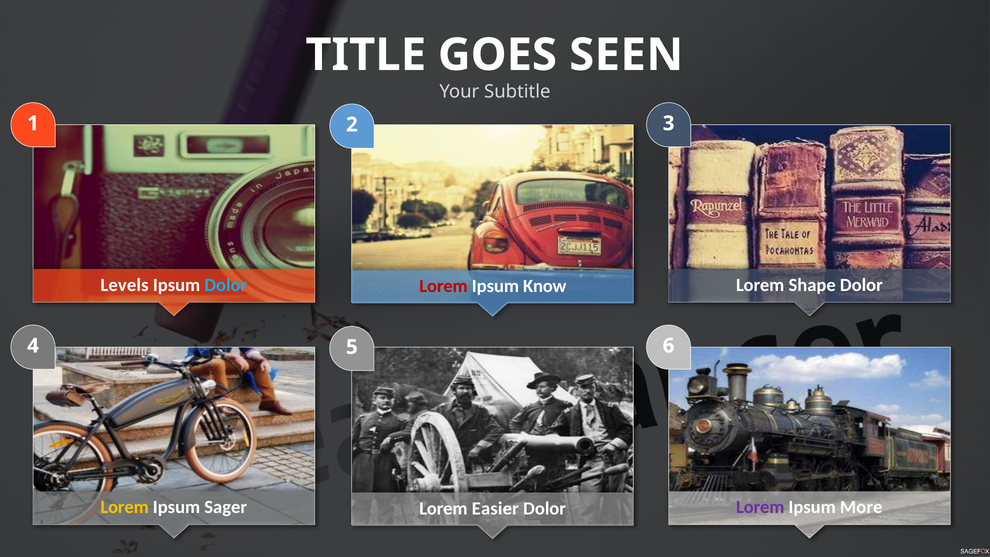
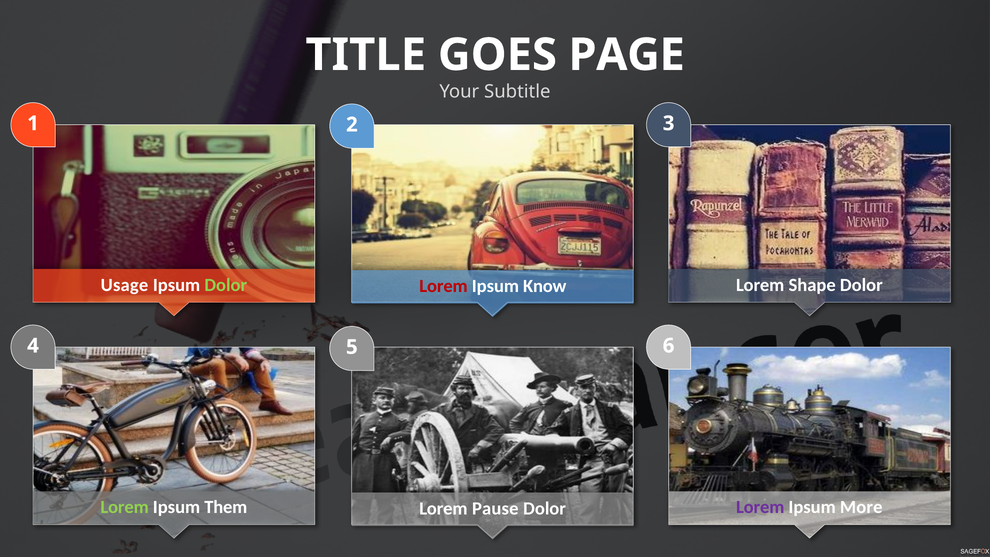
SEEN: SEEN -> PAGE (627, 55)
Levels: Levels -> Usage (125, 285)
Dolor colour: light blue -> light green (226, 285)
Lorem colour: yellow -> light green (125, 507)
Sager: Sager -> Them (226, 507)
Easier: Easier -> Pause (495, 509)
